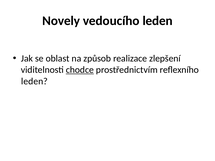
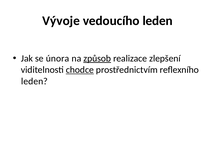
Novely: Novely -> Vývoje (61, 21)
oblast: oblast -> února (58, 58)
způsob underline: none -> present (97, 58)
